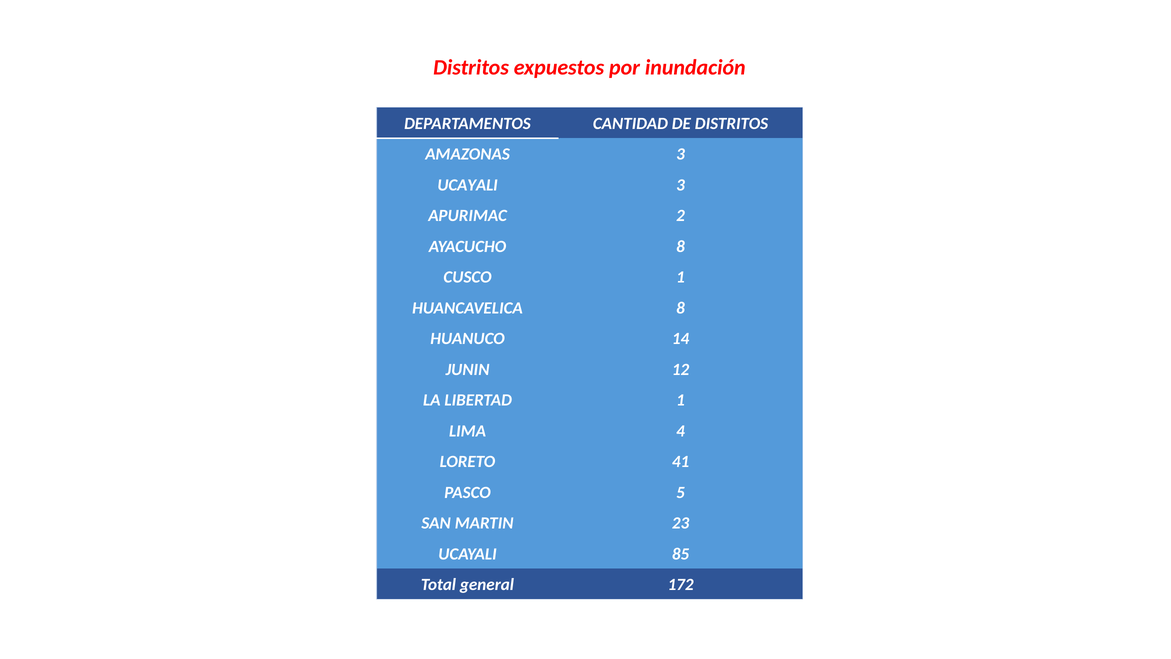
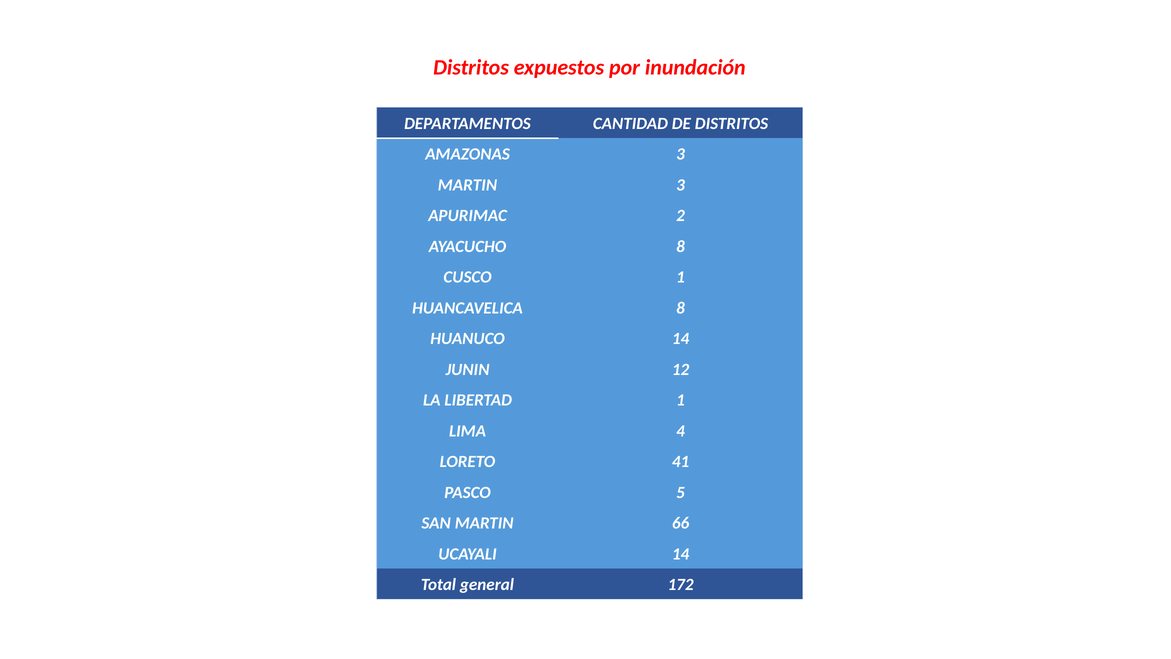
UCAYALI: UCAYALI -> MARTIN (467, 185)
23: 23 -> 66 (681, 523)
UCAYALI 85: 85 -> 14 (681, 554)
